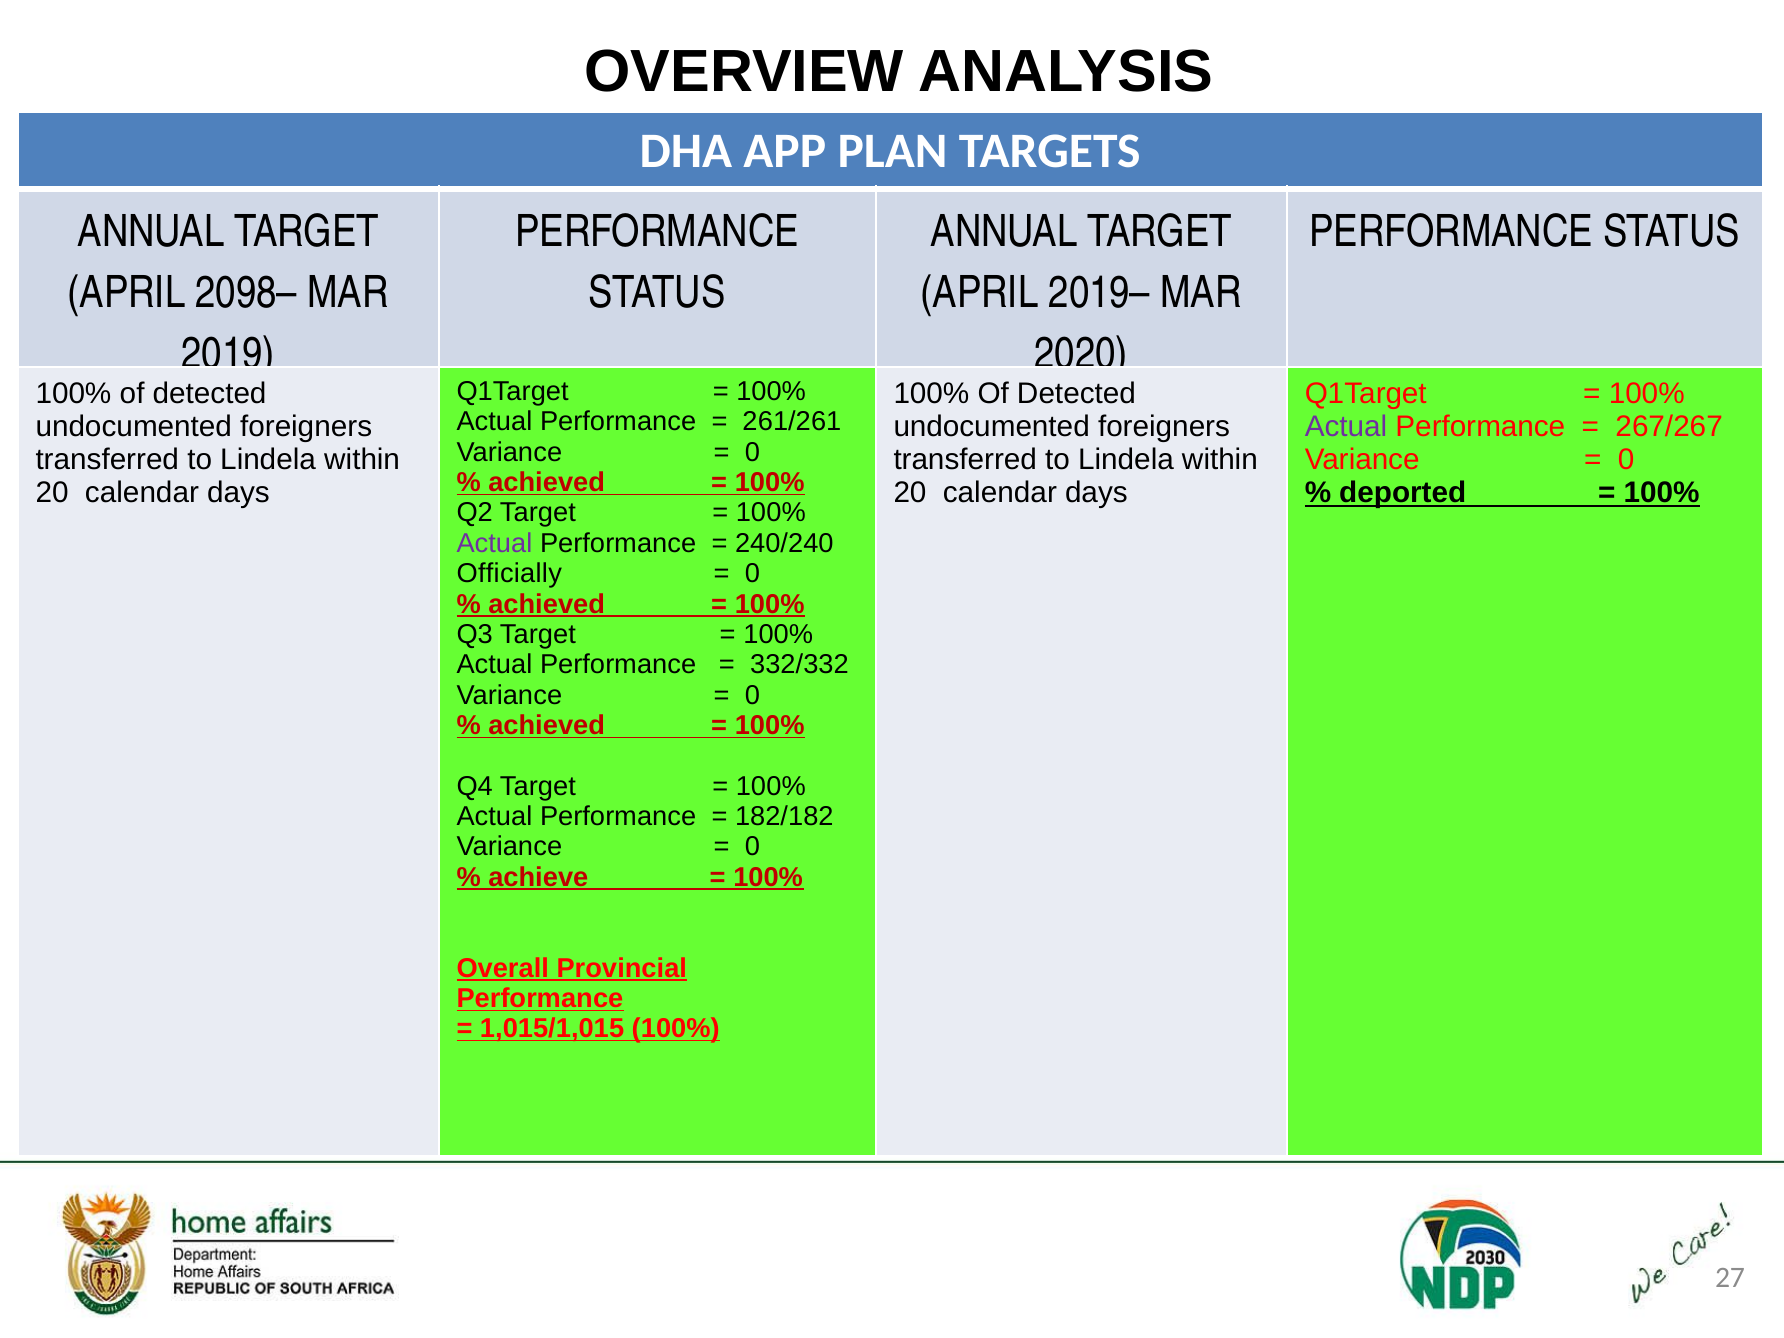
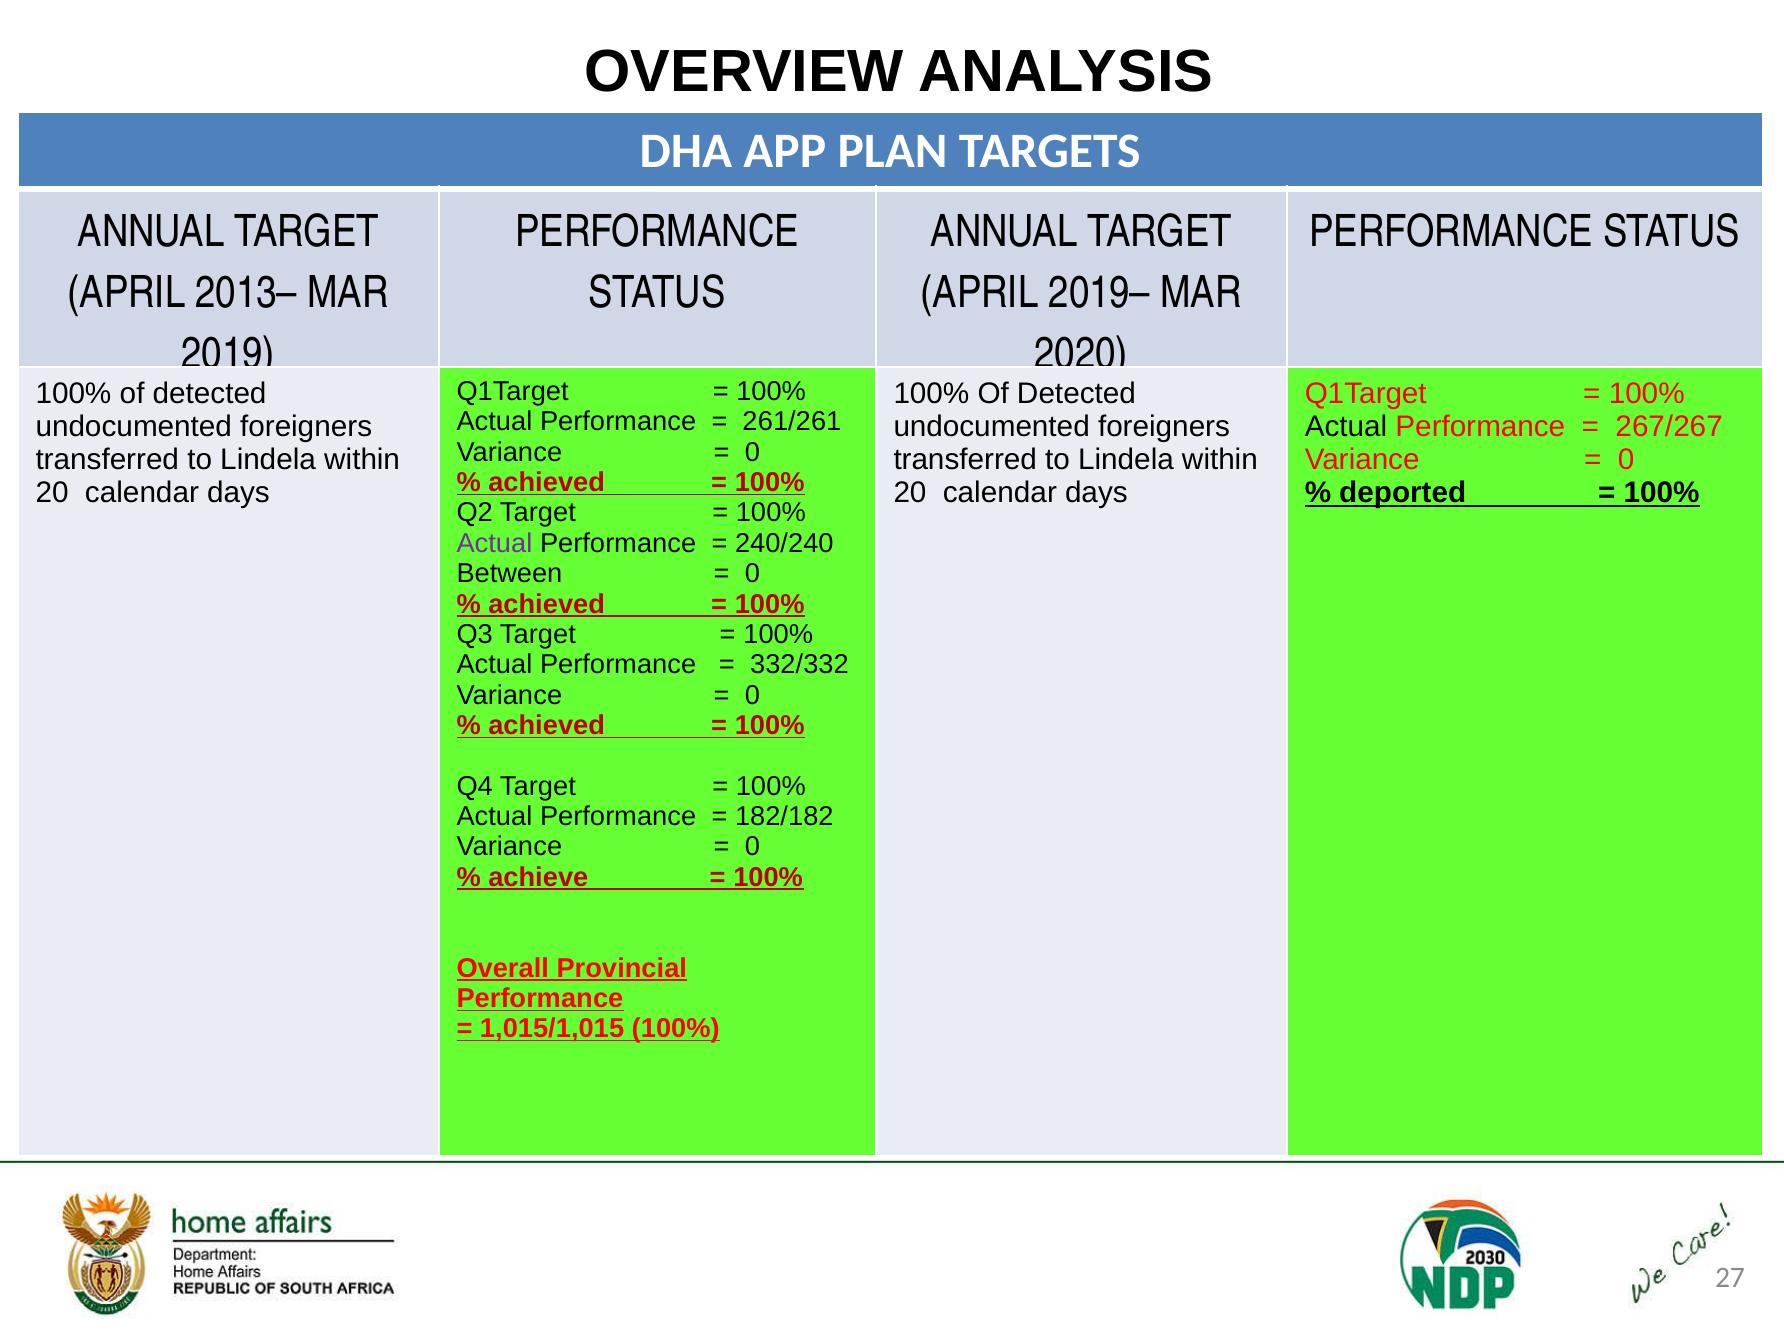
2098–: 2098– -> 2013– (246, 292)
Actual colour: purple -> black (1346, 427)
Officially: Officially -> Between (509, 574)
